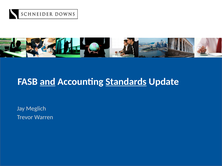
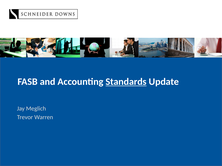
and underline: present -> none (48, 82)
